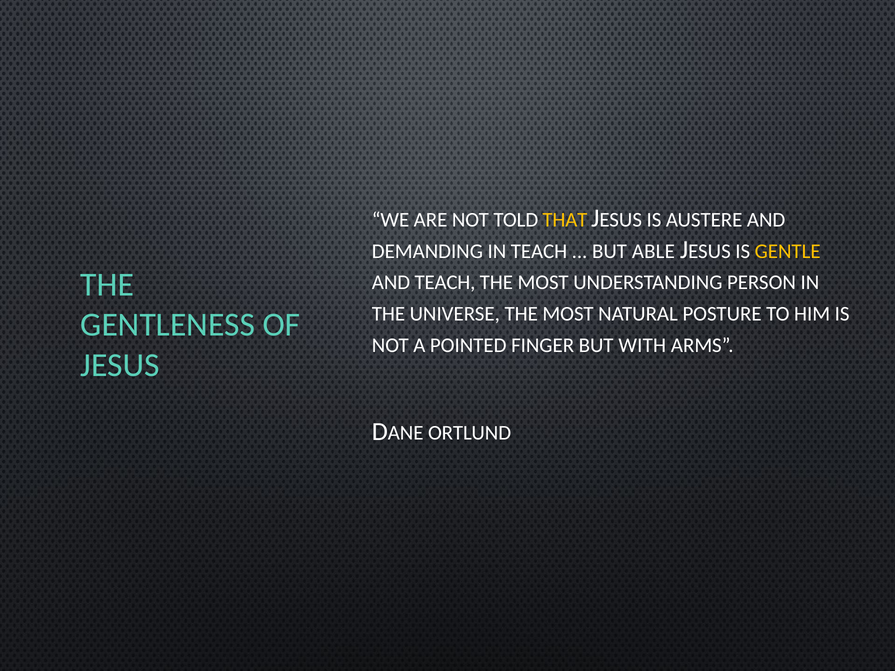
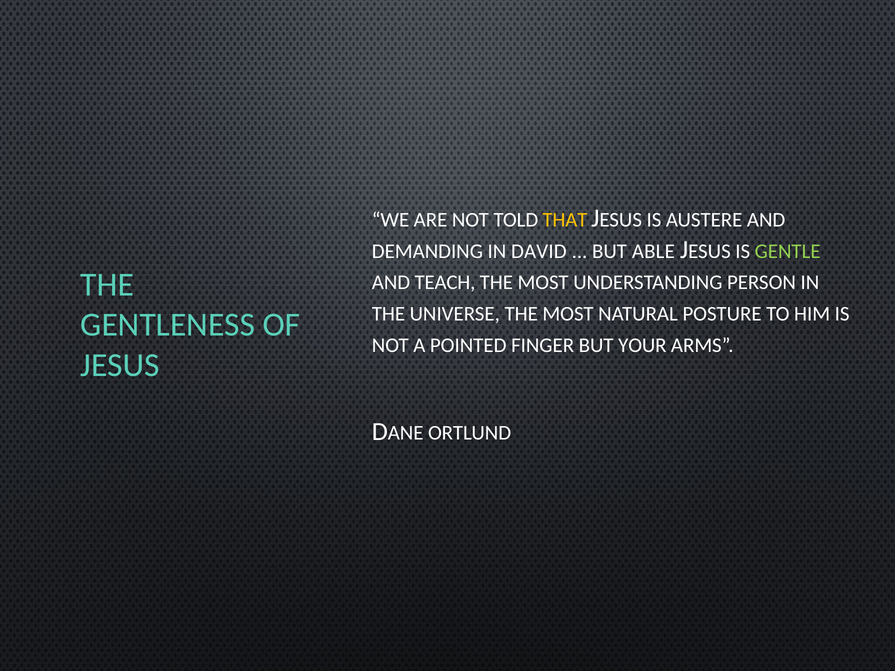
IN TEACH: TEACH -> DAVID (539, 251)
GENTLE colour: yellow -> light green (788, 251)
WITH: WITH -> YOUR (642, 345)
